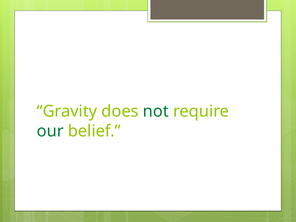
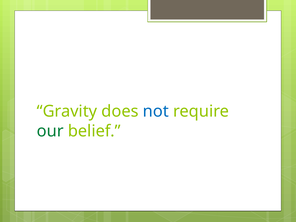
not colour: green -> blue (156, 111)
